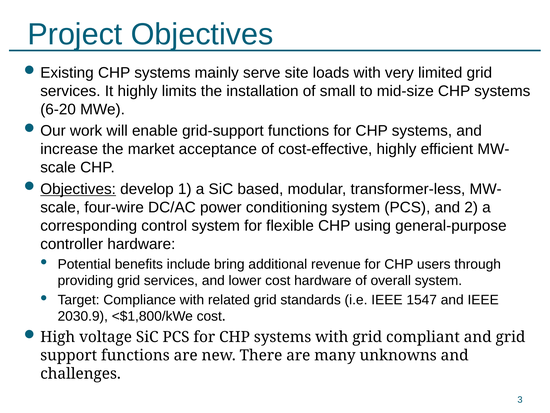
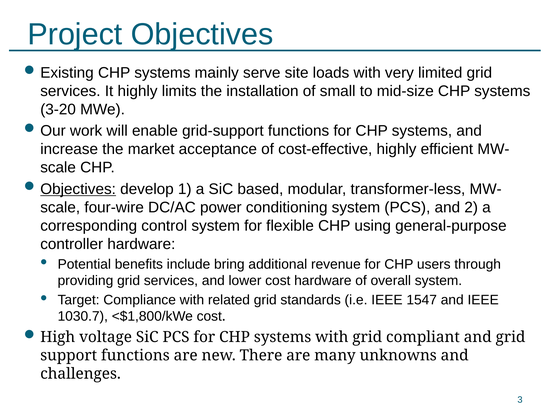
6-20: 6-20 -> 3-20 (58, 109)
2030.9: 2030.9 -> 1030.7 (83, 316)
